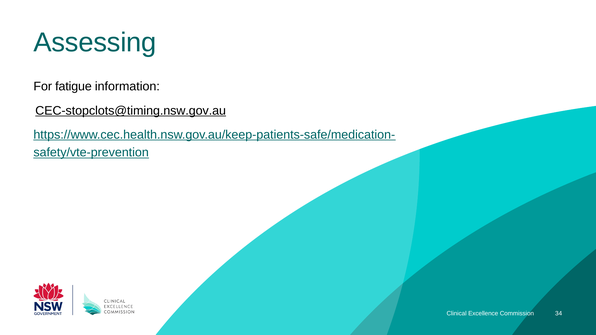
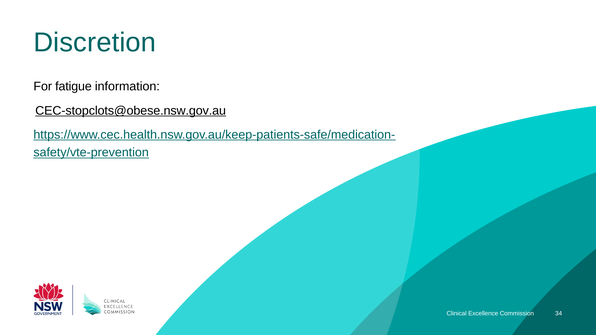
Assessing: Assessing -> Discretion (95, 42)
CEC-stopclots@timing.nsw.gov.au: CEC-stopclots@timing.nsw.gov.au -> CEC-stopclots@obese.nsw.gov.au (131, 111)
